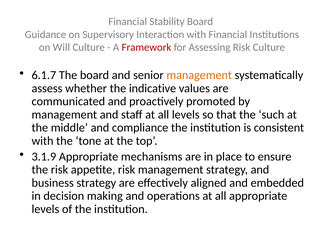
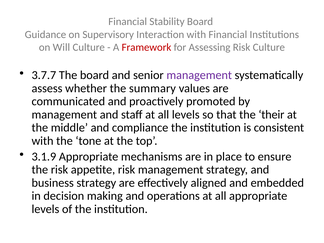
6.1.7: 6.1.7 -> 3.7.7 (44, 75)
management colour: orange -> purple (199, 75)
indicative: indicative -> summary (152, 88)
such: such -> their (271, 115)
